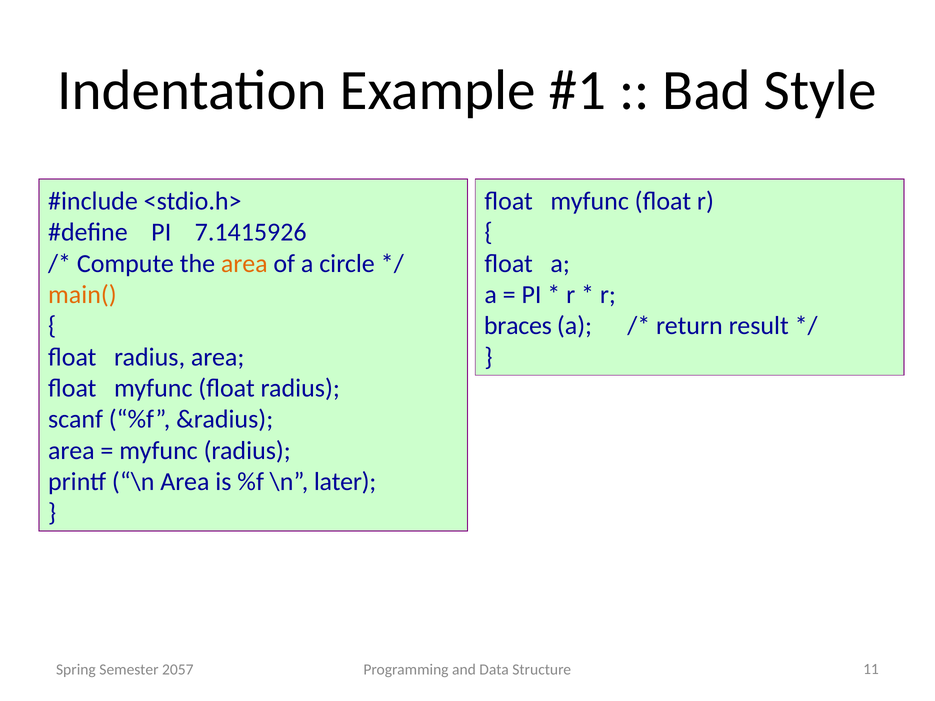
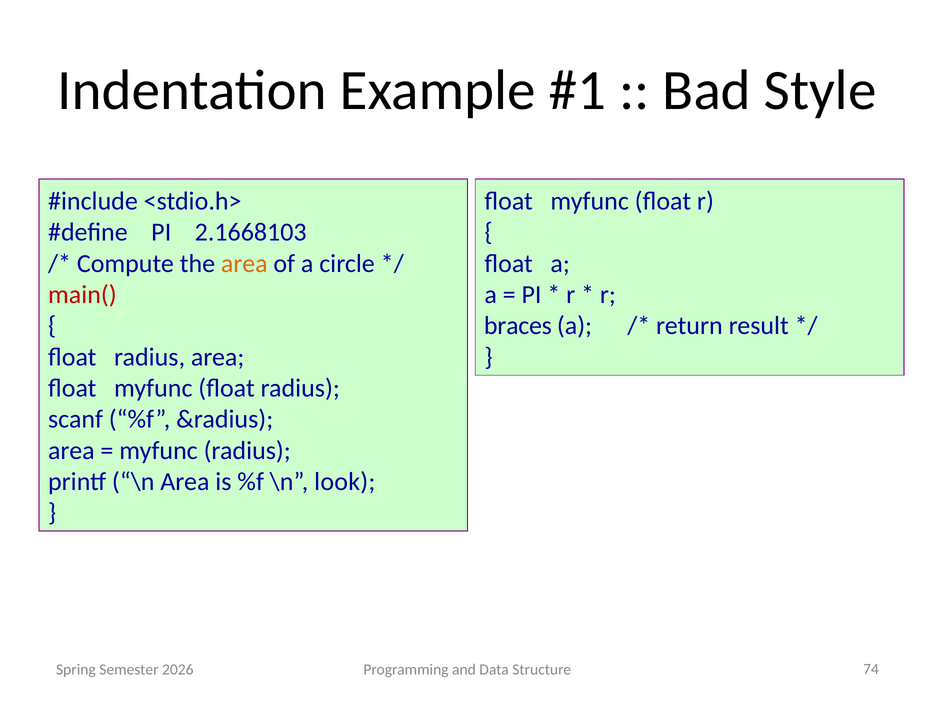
7.1415926: 7.1415926 -> 2.1668103 (251, 232)
main( colour: orange -> red (82, 295)
later: later -> look (345, 482)
2057: 2057 -> 2026 (178, 670)
11: 11 -> 74 (871, 670)
